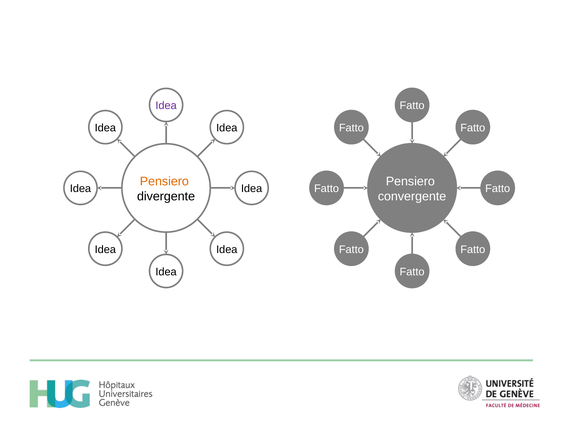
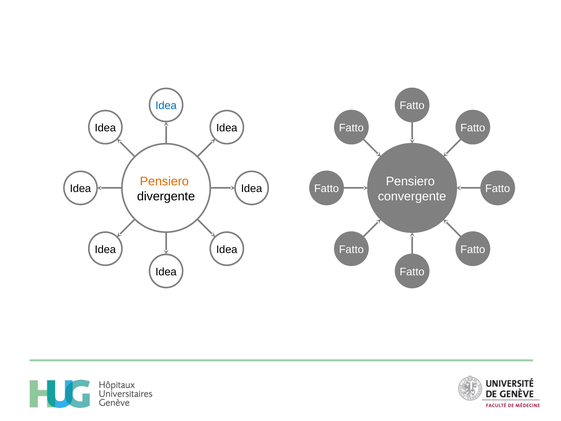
Idea colour: purple -> blue (166, 106)
